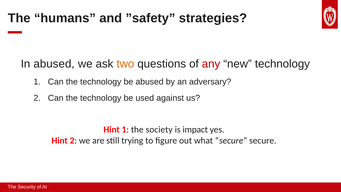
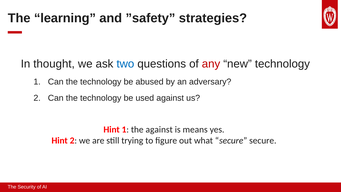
humans: humans -> learning (65, 18)
In abused: abused -> thought (54, 64)
two colour: orange -> blue (125, 64)
the society: society -> against (159, 129)
impact: impact -> means (195, 129)
